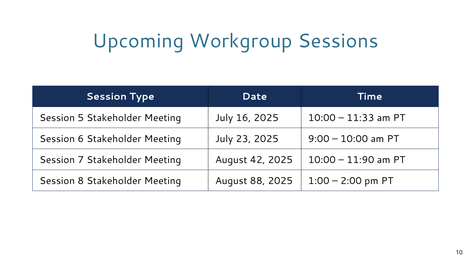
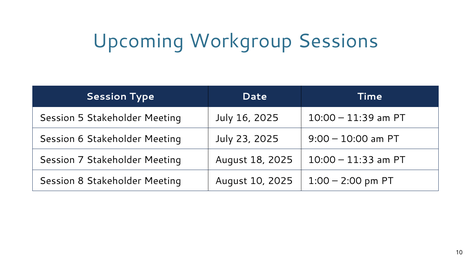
11:33: 11:33 -> 11:39 (360, 118)
42: 42 -> 18 (258, 160)
11:90: 11:90 -> 11:33 (360, 160)
August 88: 88 -> 10 (258, 181)
